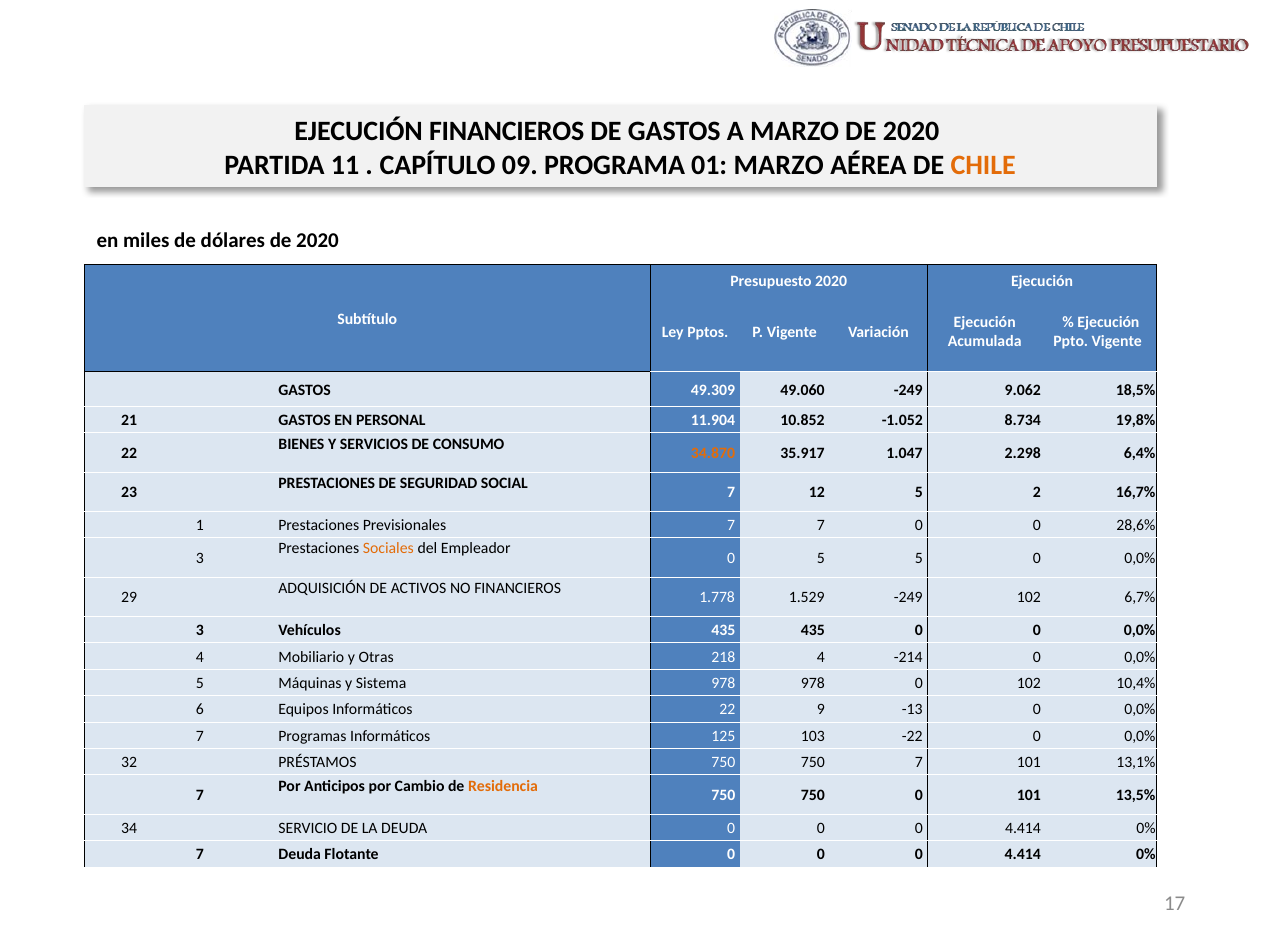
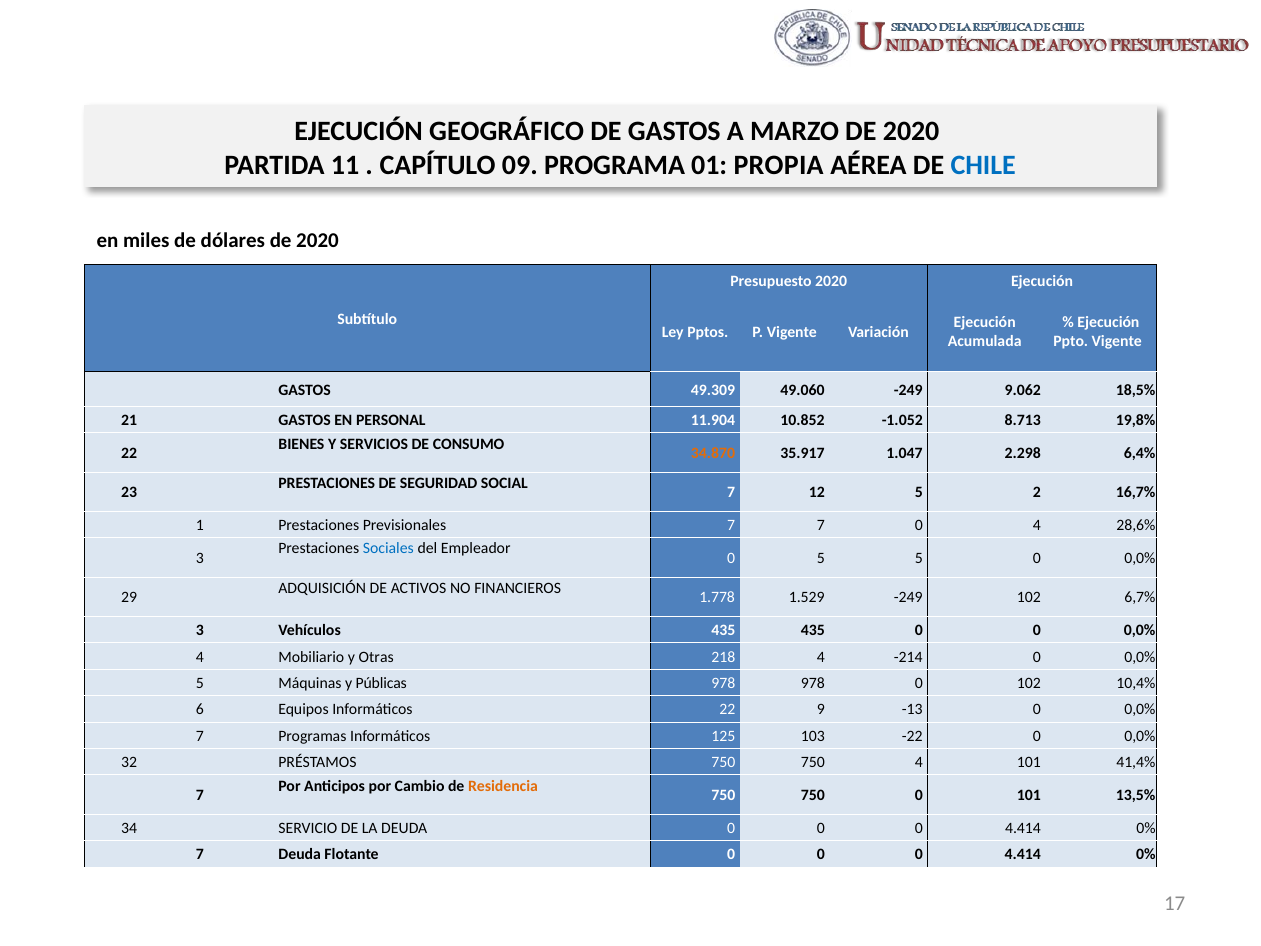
EJECUCIÓN FINANCIEROS: FINANCIEROS -> GEOGRÁFICO (507, 131)
01 MARZO: MARZO -> PROPIA (779, 165)
CHILE colour: orange -> blue (983, 165)
8.734: 8.734 -> 8.713 (1023, 420)
7 0 0: 0 -> 4 (1037, 525)
Sociales colour: orange -> blue (388, 549)
Sistema: Sistema -> Públicas (381, 683)
750 7: 7 -> 4 (919, 762)
13,1%: 13,1% -> 41,4% (1136, 762)
